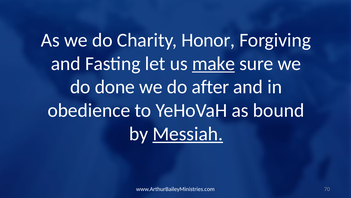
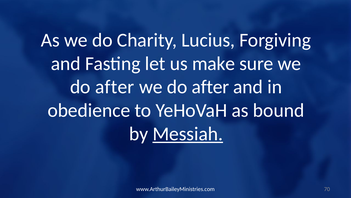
Honor: Honor -> Lucius (208, 40)
make underline: present -> none (214, 63)
done: done -> after (115, 87)
